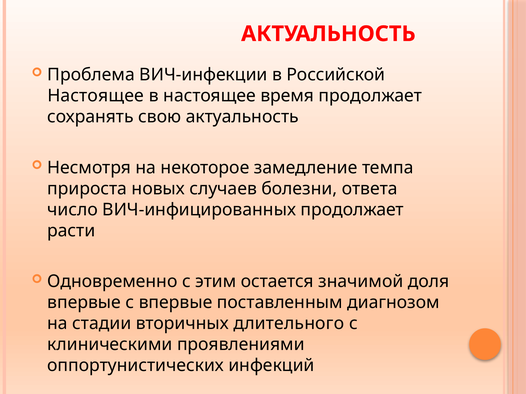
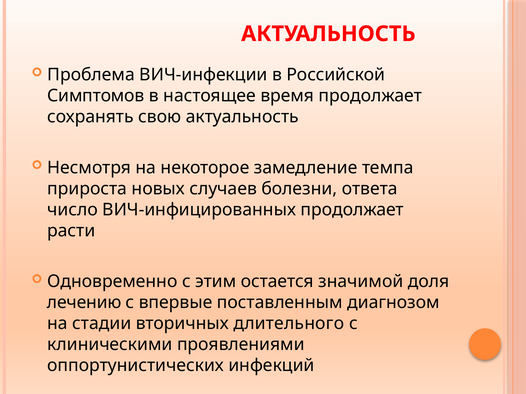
Настоящее: Настоящее -> Симптомов (96, 96)
впервые: впервые -> лечению (84, 303)
